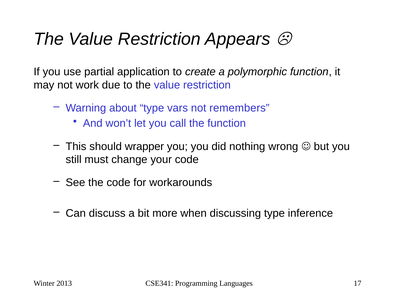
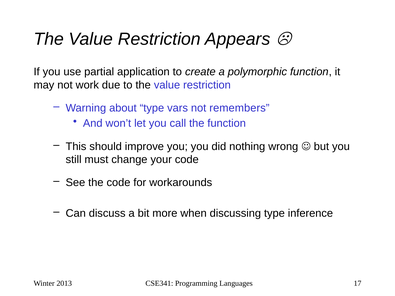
wrapper: wrapper -> improve (144, 147)
